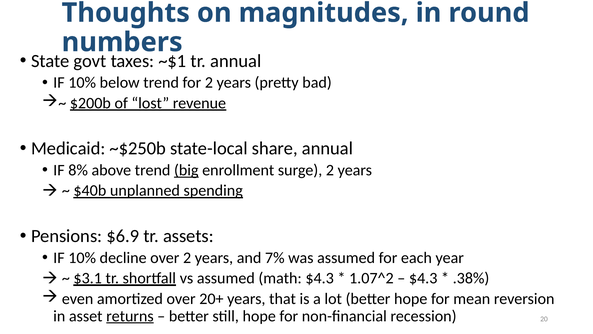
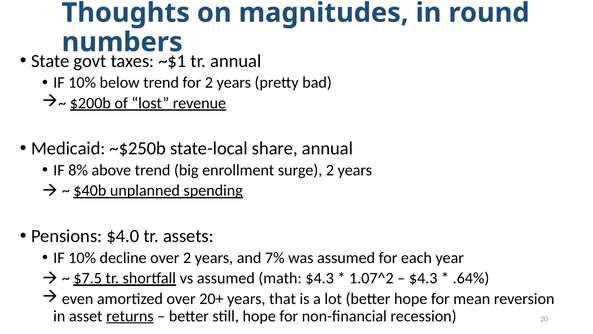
big underline: present -> none (186, 170)
$6.9: $6.9 -> $4.0 (123, 236)
$3.1: $3.1 -> $7.5 (88, 278)
.38%: .38% -> .64% (471, 278)
